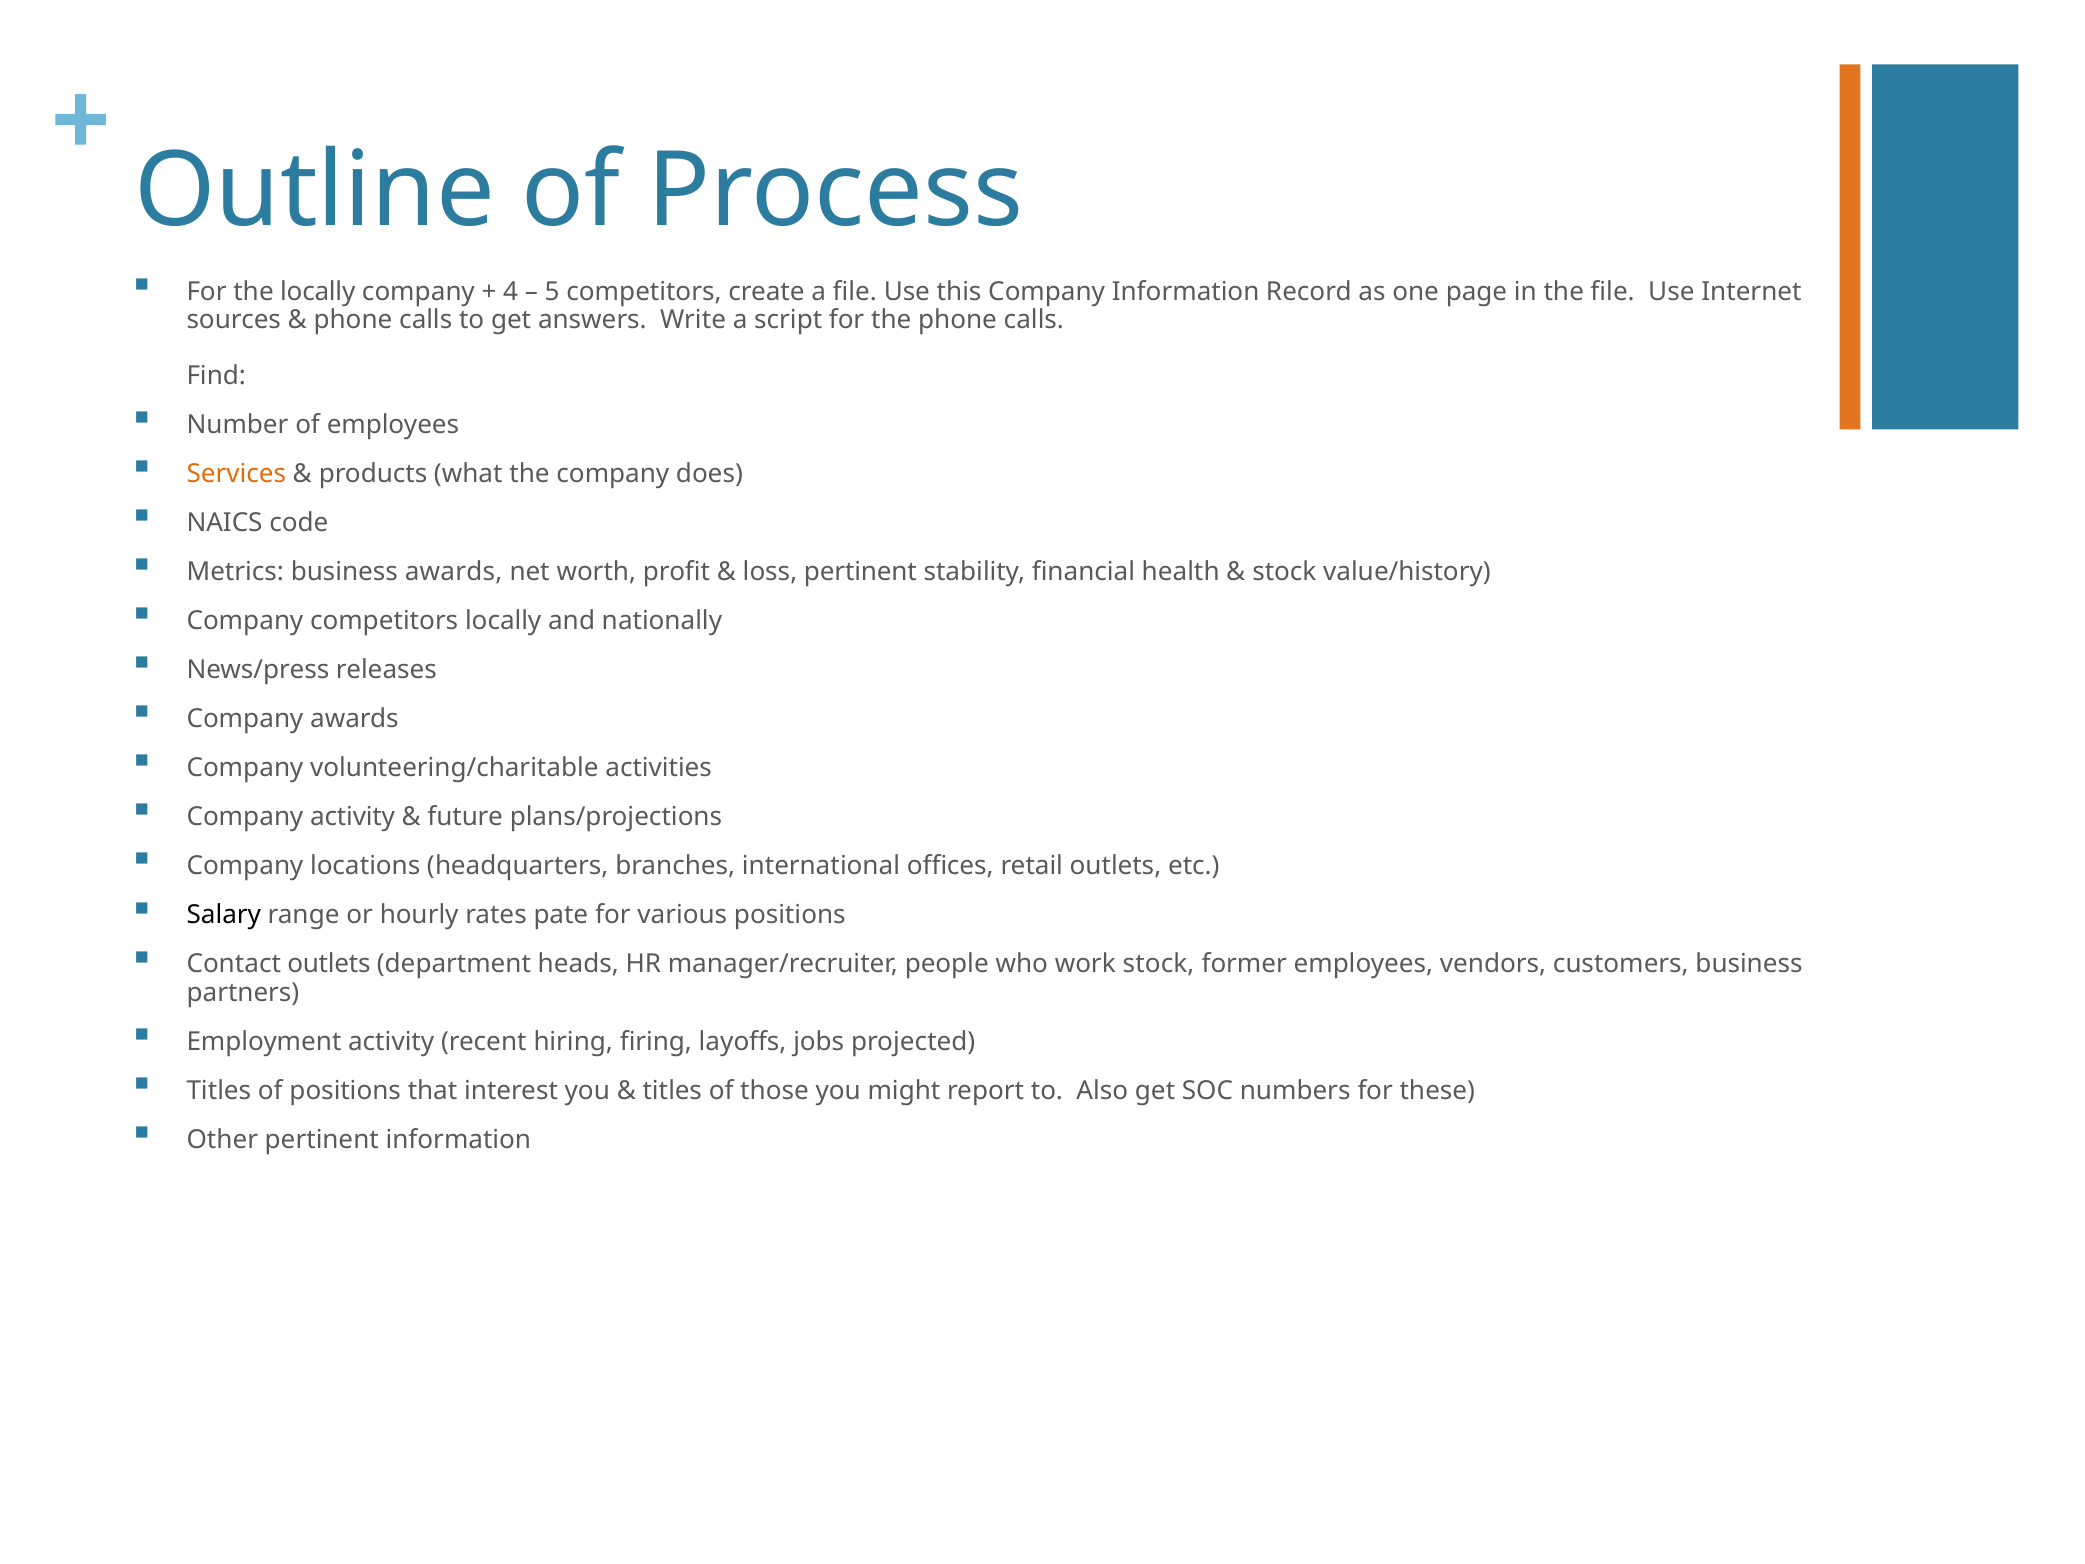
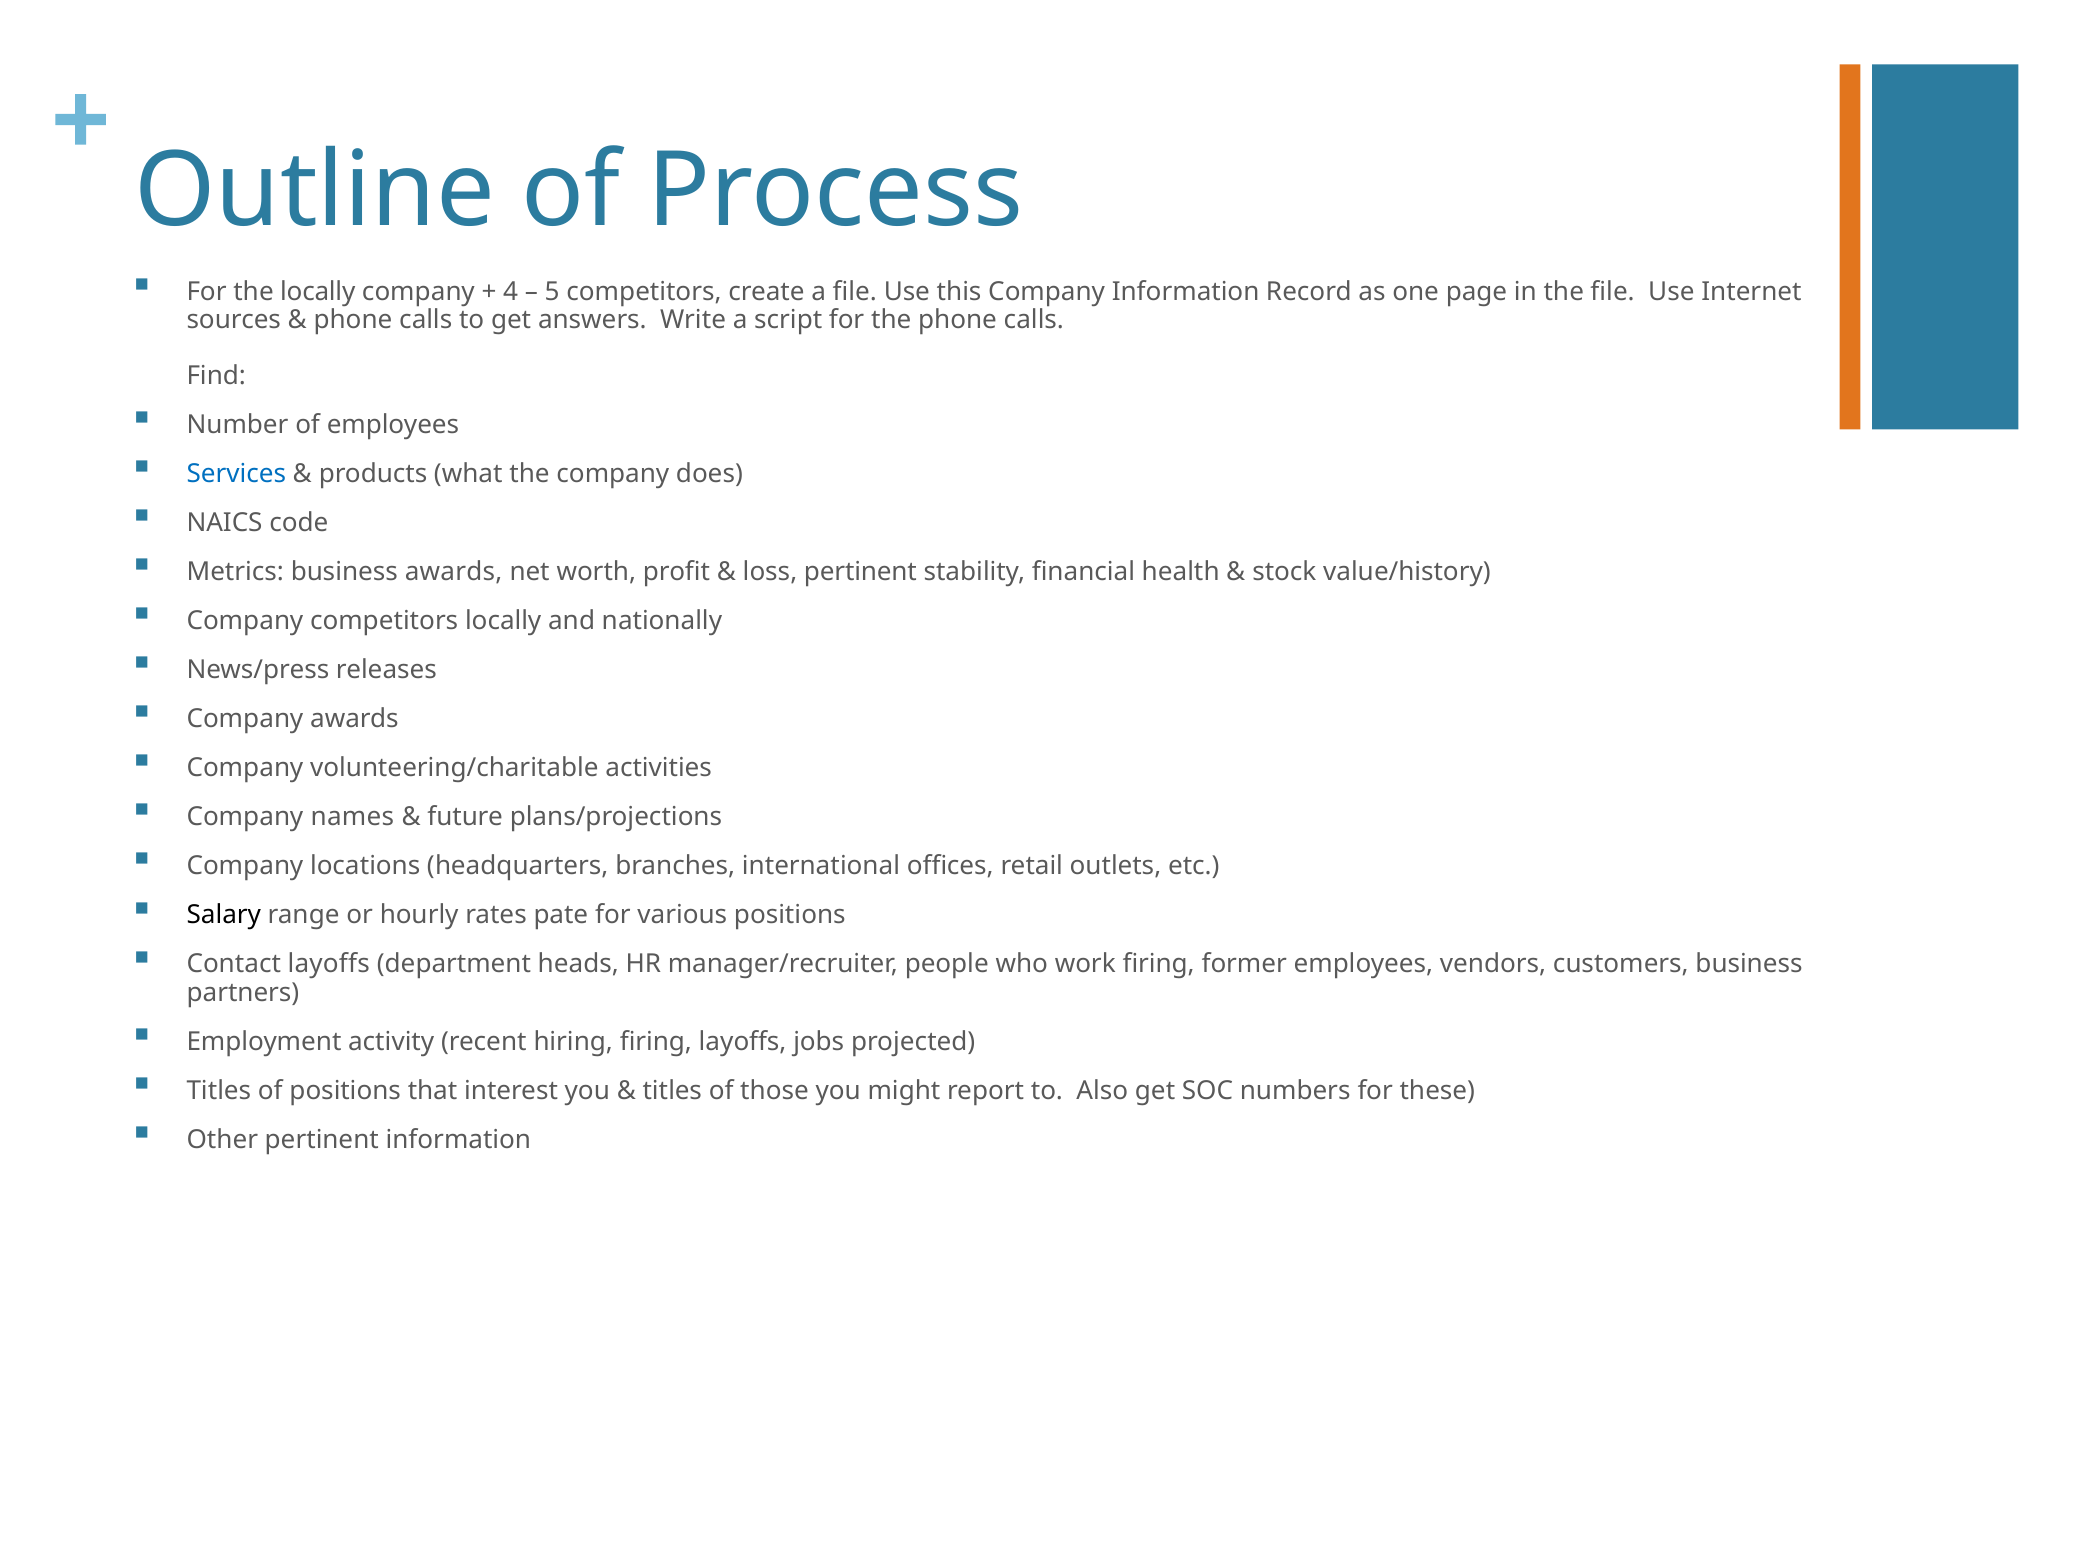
Services colour: orange -> blue (236, 474)
Company activity: activity -> names (352, 817)
Contact outlets: outlets -> layoffs (329, 964)
work stock: stock -> firing (1159, 964)
